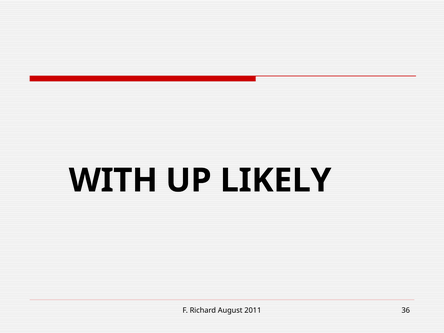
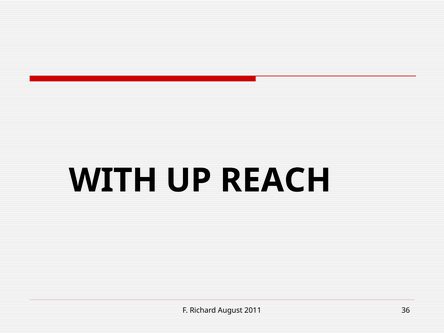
LIKELY: LIKELY -> REACH (276, 180)
